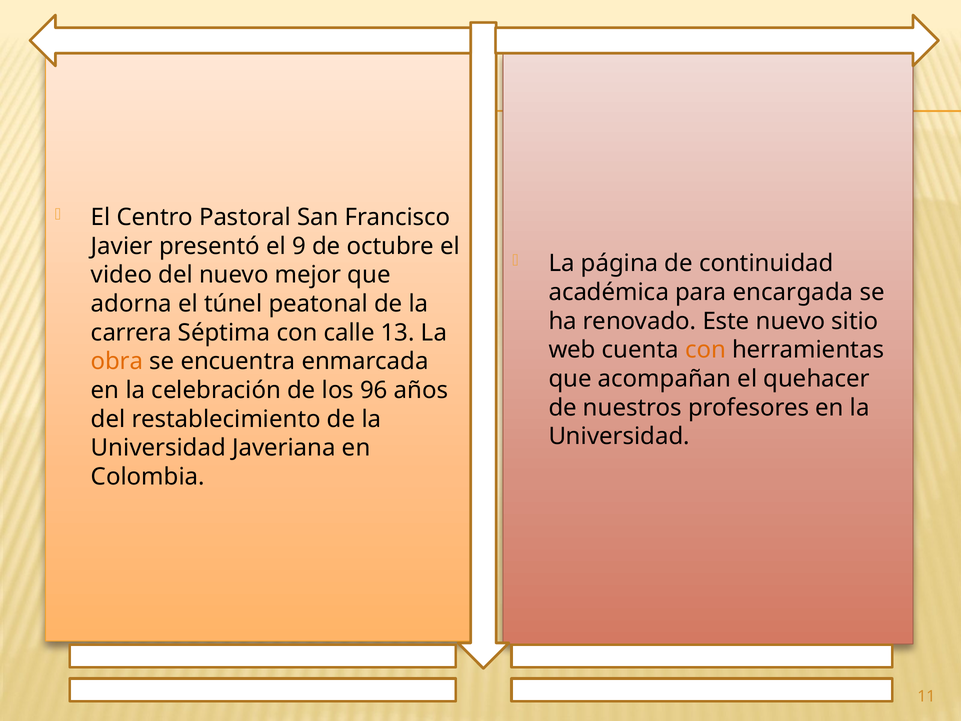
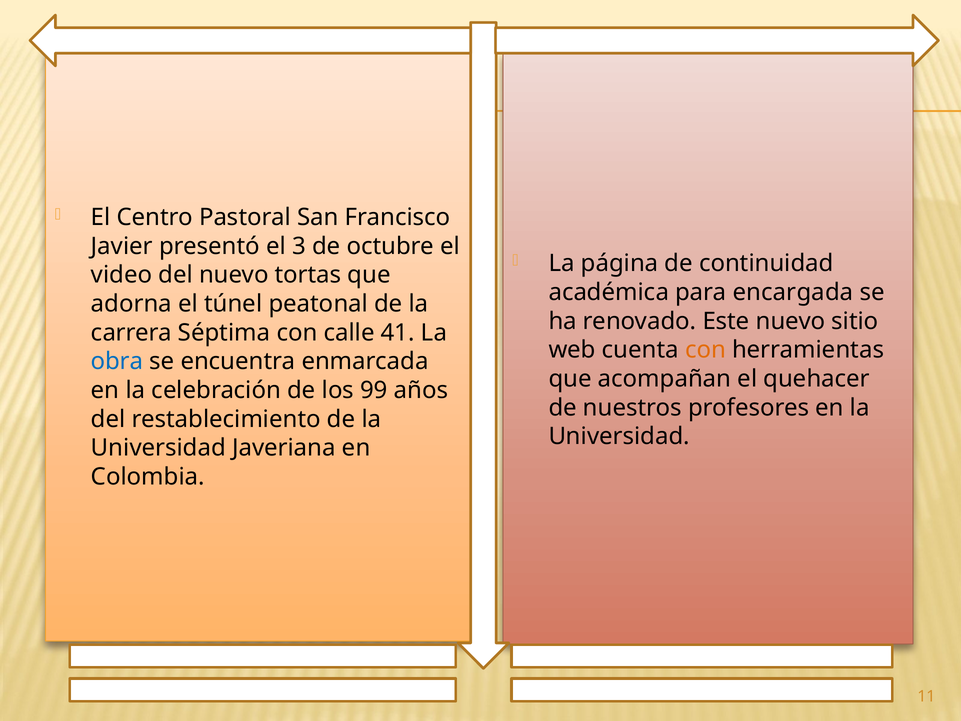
9: 9 -> 3 (299, 246)
mejor: mejor -> tortas (308, 275)
13: 13 -> 41 (398, 333)
obra colour: orange -> blue (117, 361)
96: 96 -> 99 (374, 390)
